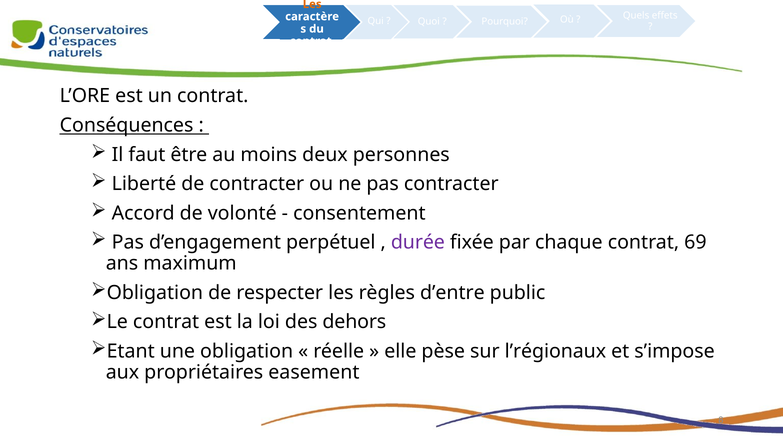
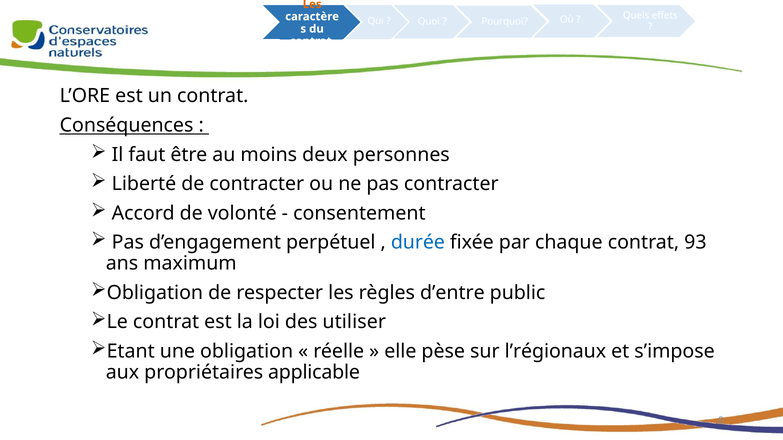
durée colour: purple -> blue (418, 243)
69: 69 -> 93 (695, 243)
dehors: dehors -> utiliser (354, 322)
easement: easement -> applicable (314, 373)
